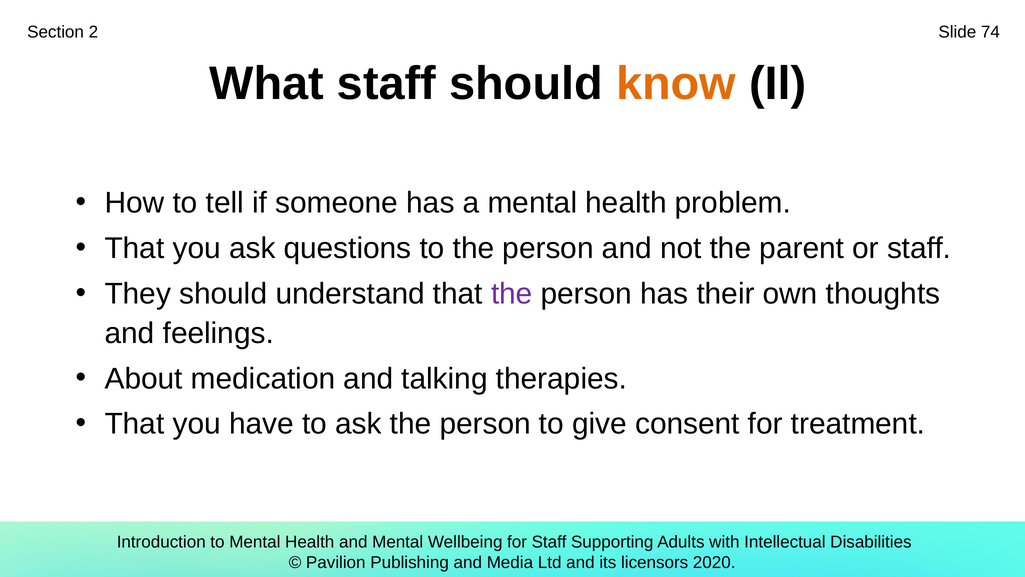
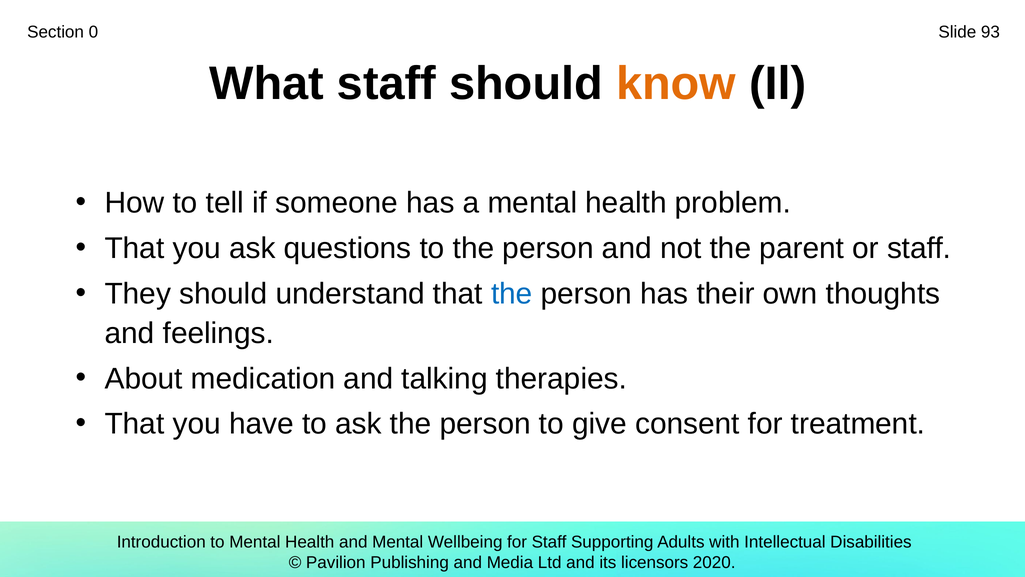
2: 2 -> 0 (93, 32)
74: 74 -> 93 (990, 32)
the colour: purple -> blue (512, 294)
